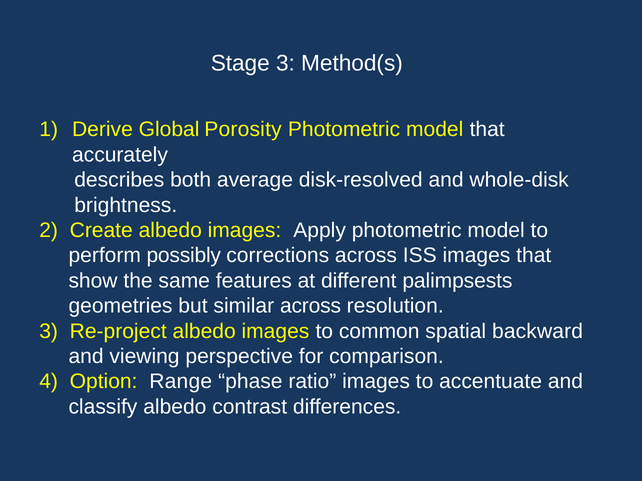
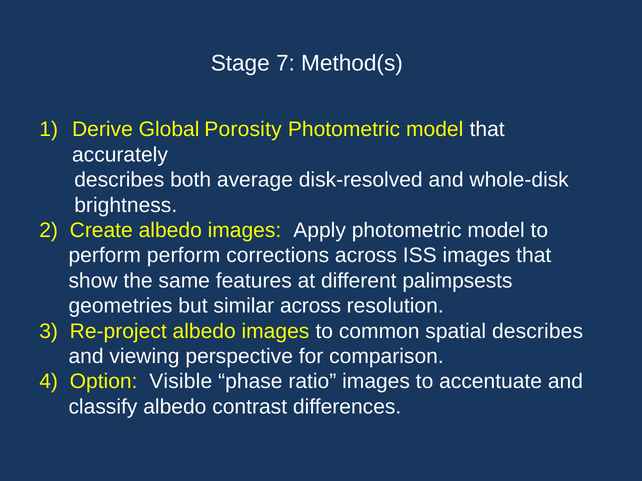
Stage 3: 3 -> 7 (285, 63)
perform possibly: possibly -> perform (184, 256)
spatial backward: backward -> describes (538, 331)
Range: Range -> Visible (181, 382)
